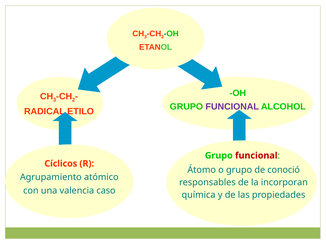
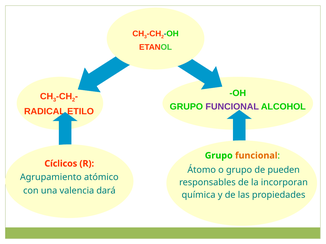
funcional colour: red -> orange (256, 156)
conoció: conoció -> pueden (284, 170)
caso: caso -> dará (106, 191)
